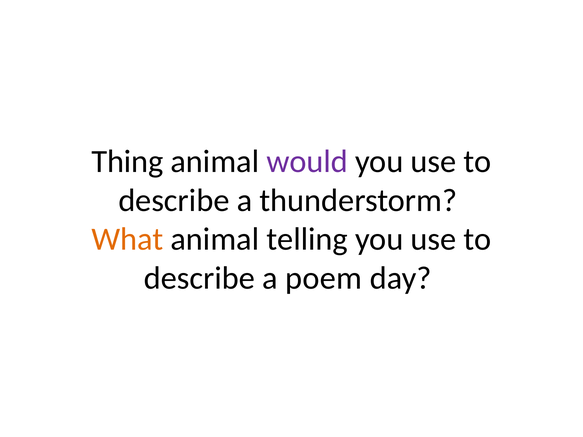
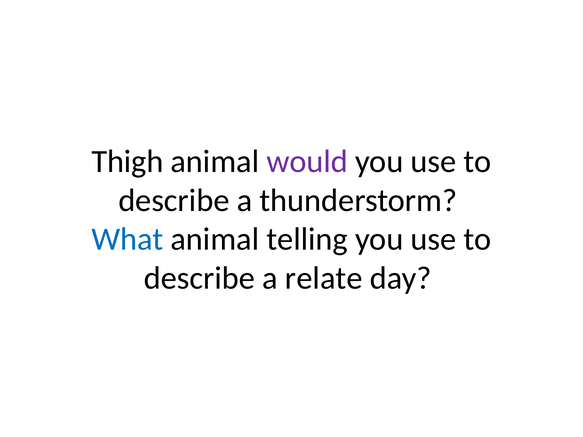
Thing: Thing -> Thigh (127, 162)
What colour: orange -> blue (127, 239)
poem: poem -> relate (324, 278)
